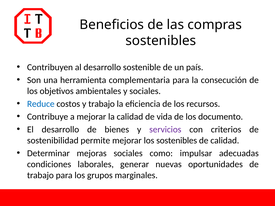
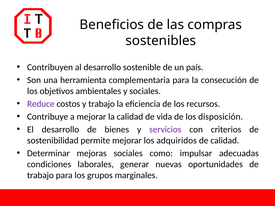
Reduce colour: blue -> purple (41, 104)
documento: documento -> disposición (221, 117)
los sostenibles: sostenibles -> adquiridos (177, 141)
